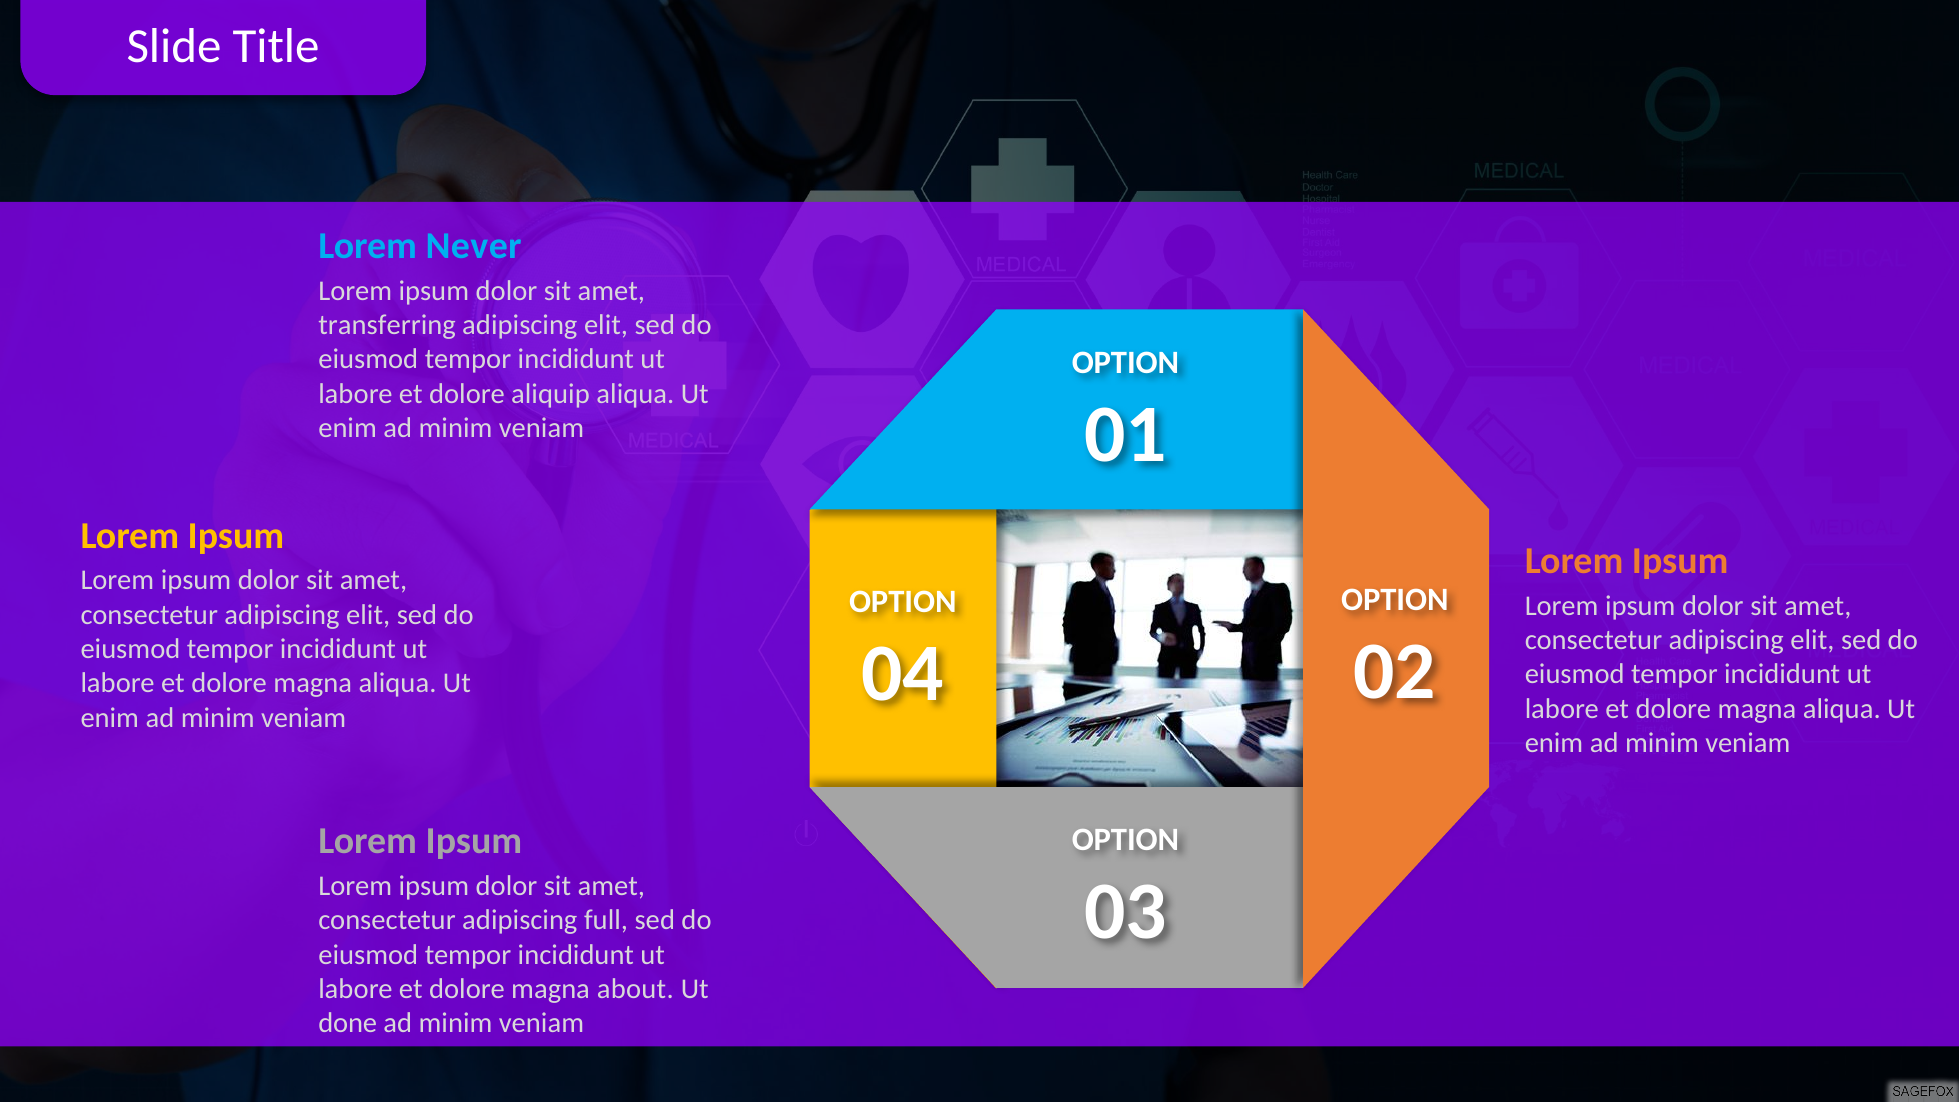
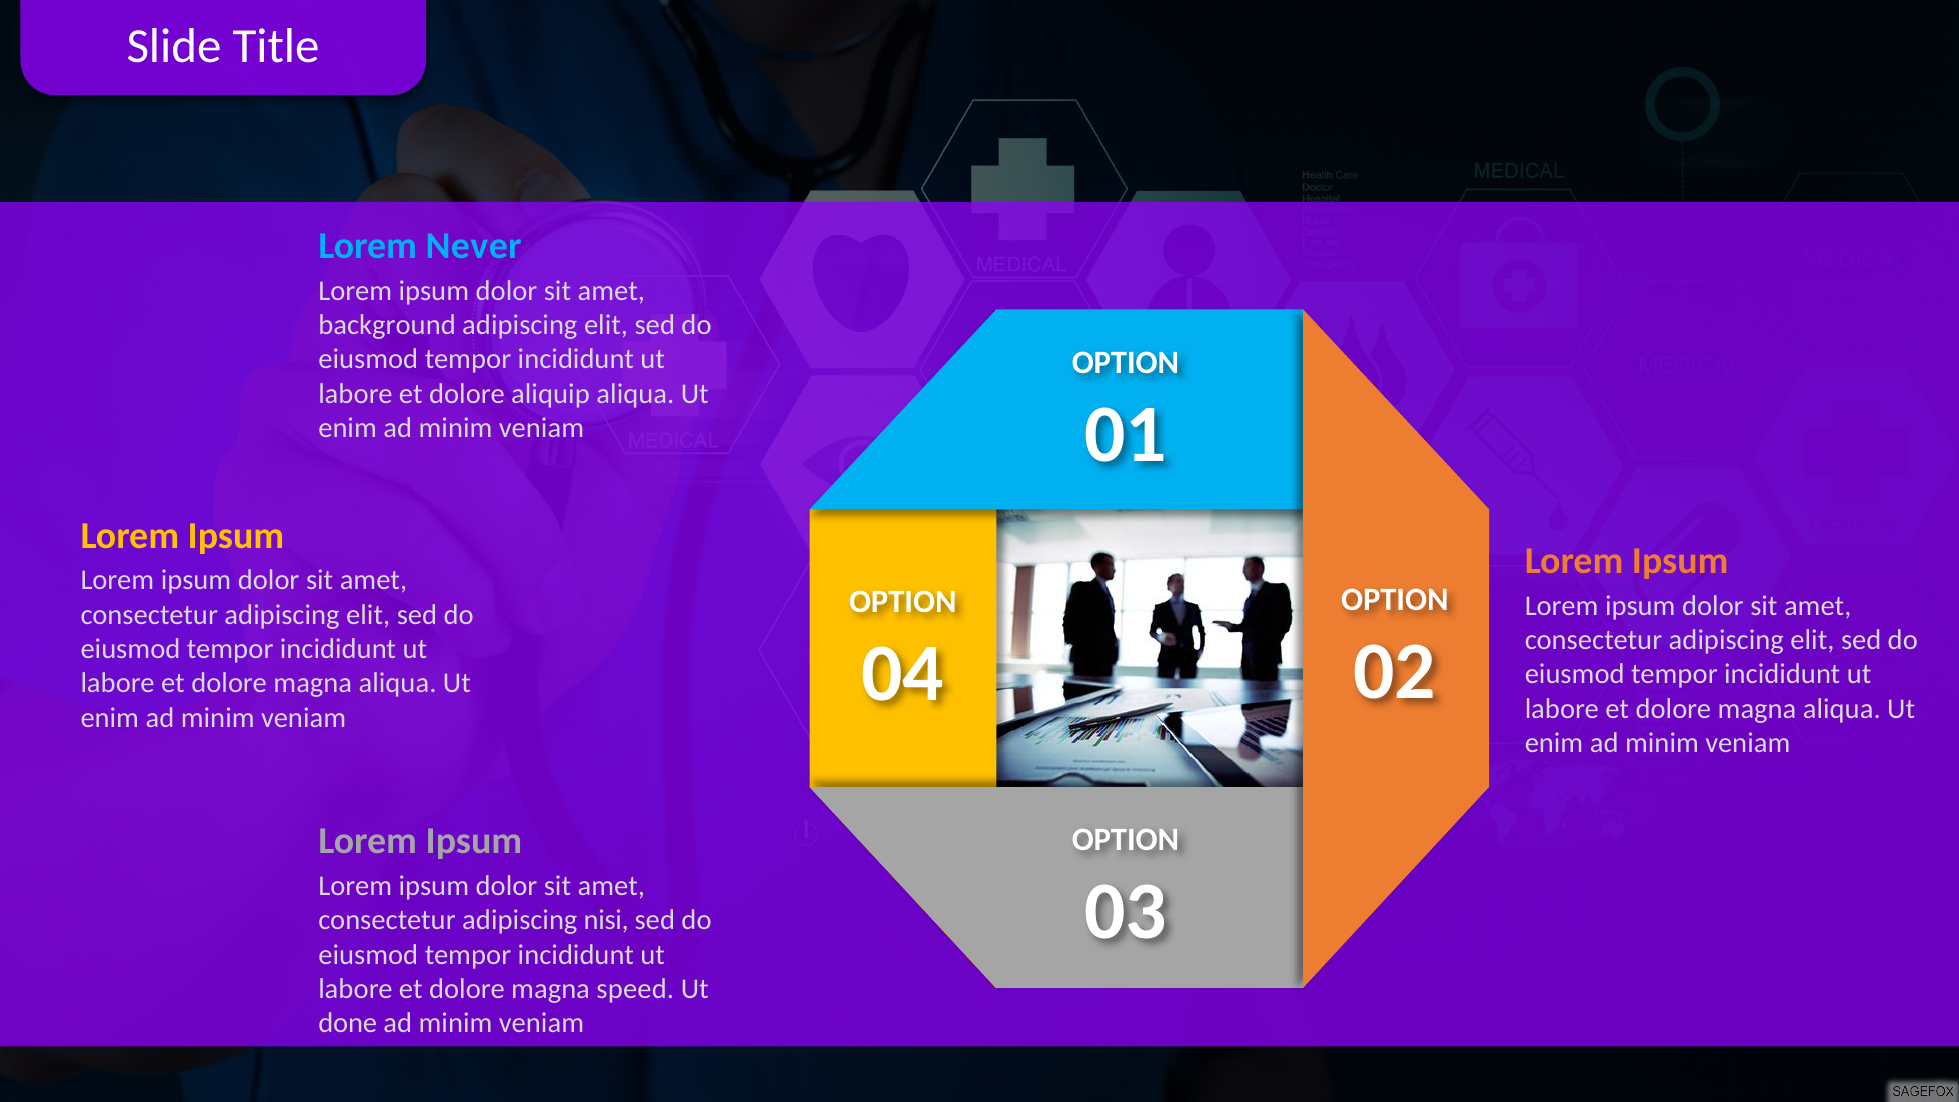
transferring: transferring -> background (387, 325)
full: full -> nisi (606, 920)
about: about -> speed (635, 989)
